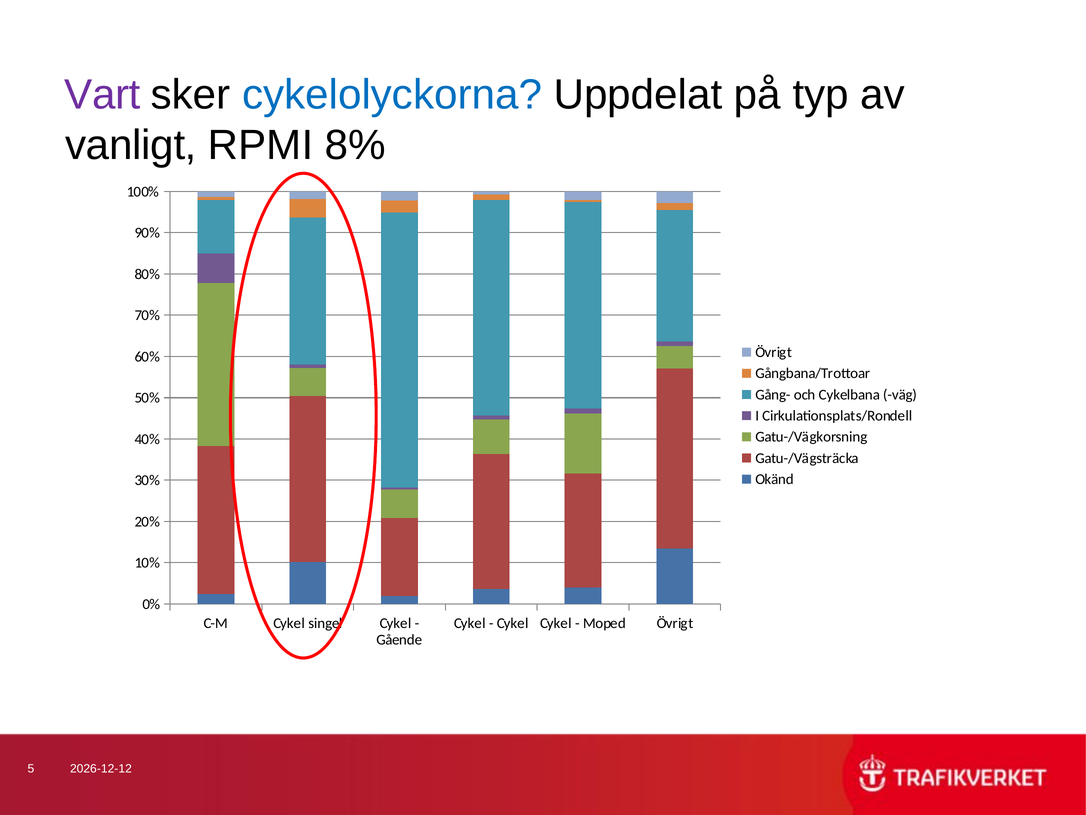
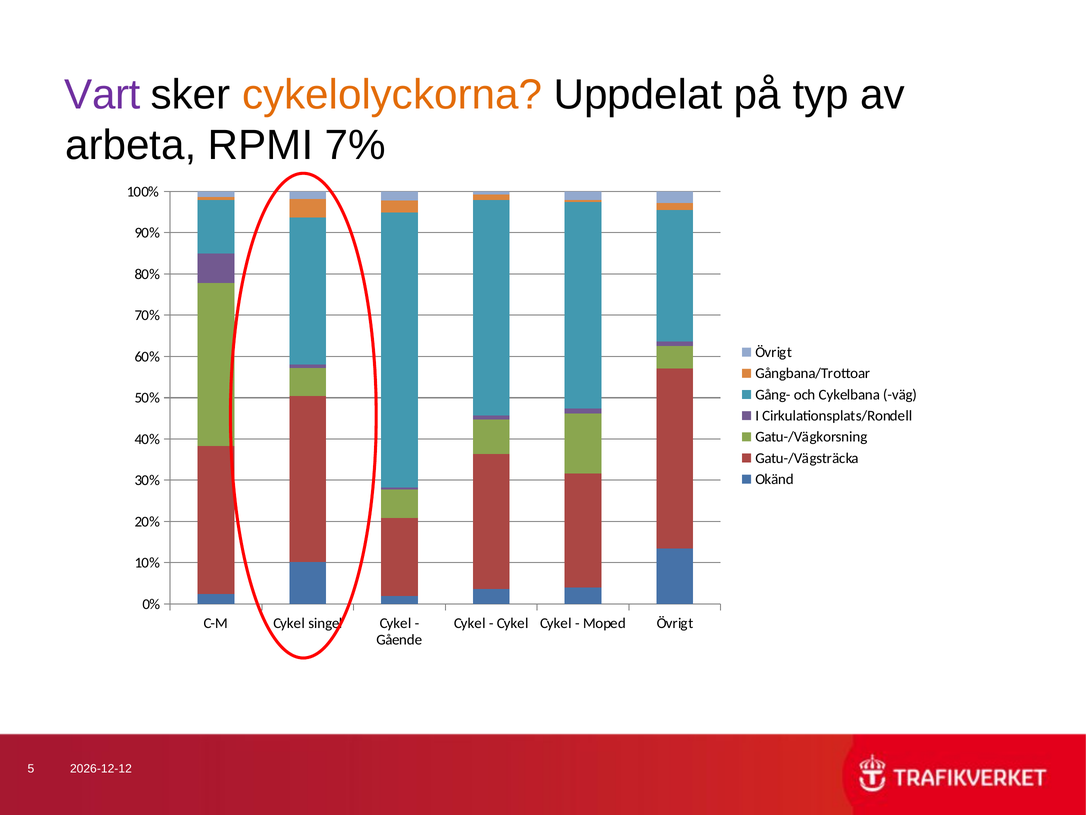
cykelolyckorna colour: blue -> orange (392, 95)
vanligt: vanligt -> arbeta (131, 145)
8%: 8% -> 7% (355, 145)
